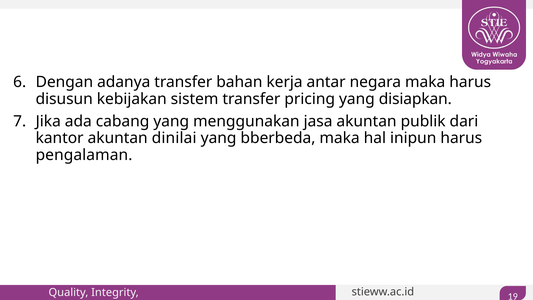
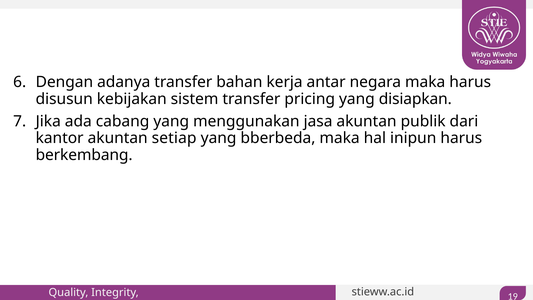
dinilai: dinilai -> setiap (174, 138)
pengalaman: pengalaman -> berkembang (84, 155)
